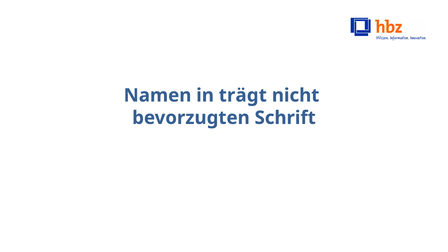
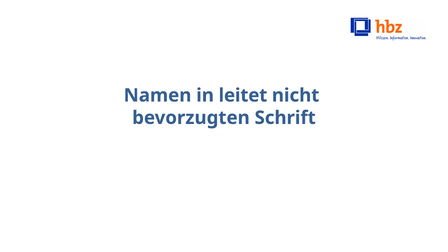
trägt: trägt -> leitet (243, 95)
